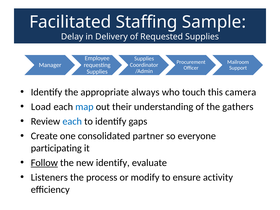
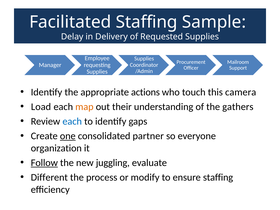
always: always -> actions (145, 92)
map colour: blue -> orange (84, 107)
one underline: none -> present (68, 136)
participating: participating -> organization (56, 148)
new identify: identify -> juggling (113, 163)
Listeners: Listeners -> Different (49, 177)
ensure activity: activity -> staffing (218, 177)
